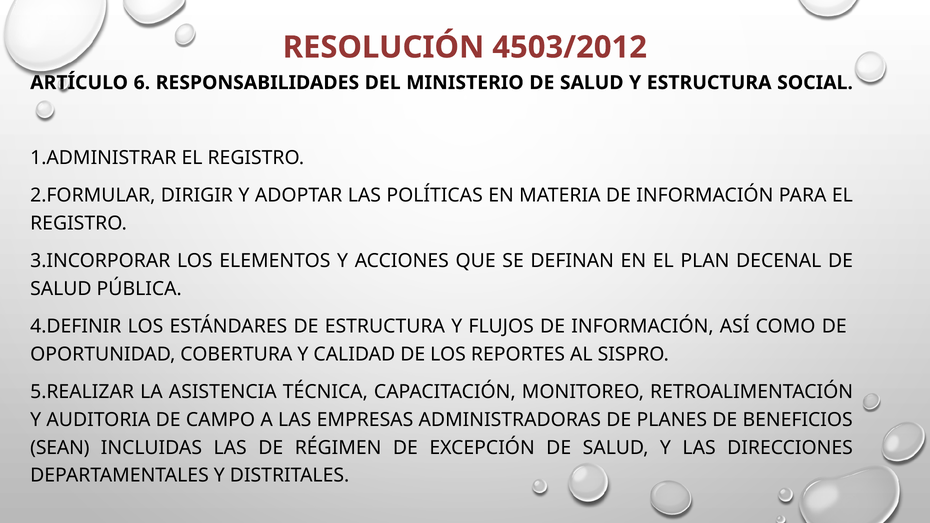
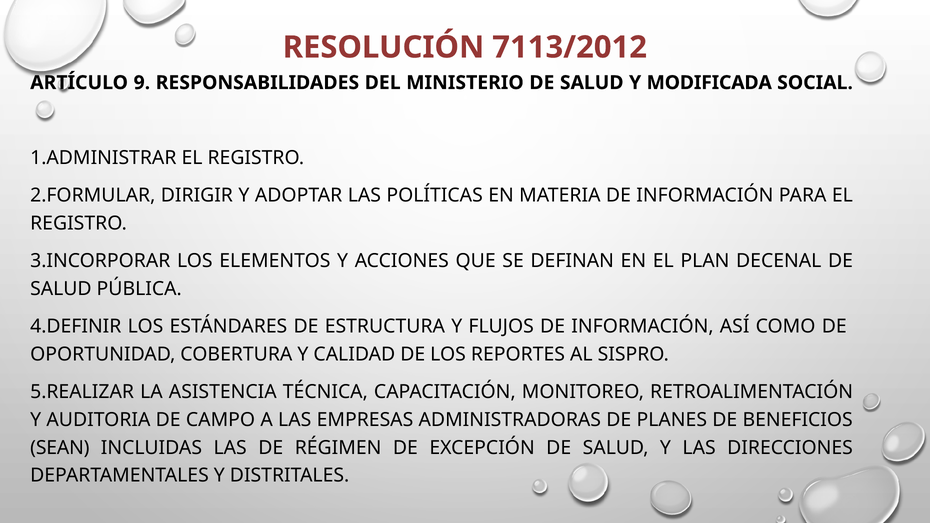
4503/2012: 4503/2012 -> 7113/2012 (570, 47)
6: 6 -> 9 (142, 83)
Y ESTRUCTURA: ESTRUCTURA -> MODIFICADA (709, 83)
